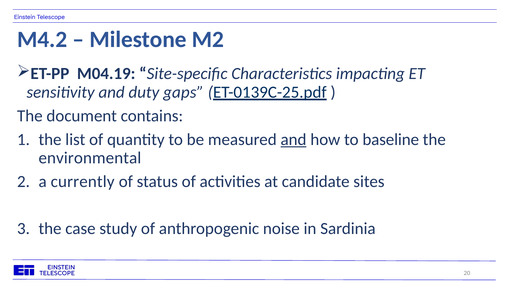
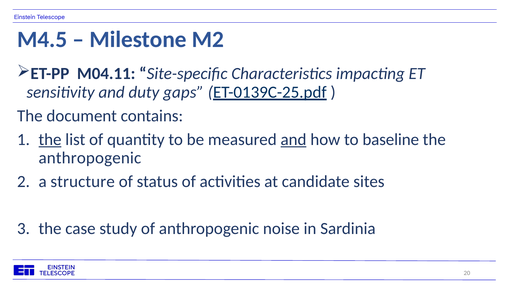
M4.2: M4.2 -> M4.5 (42, 39)
M04.19: M04.19 -> M04.11 (106, 74)
the underline: none -> present (50, 140)
environmental: environmental -> anthropogenic (90, 158)
currently: currently -> structure (83, 182)
